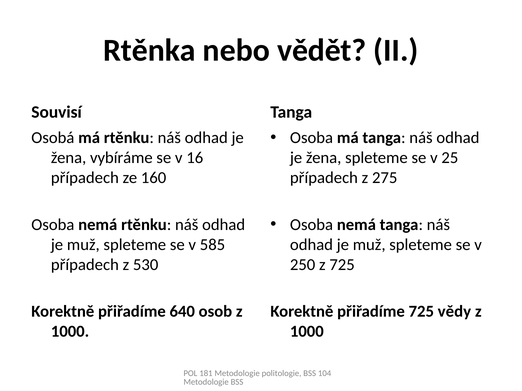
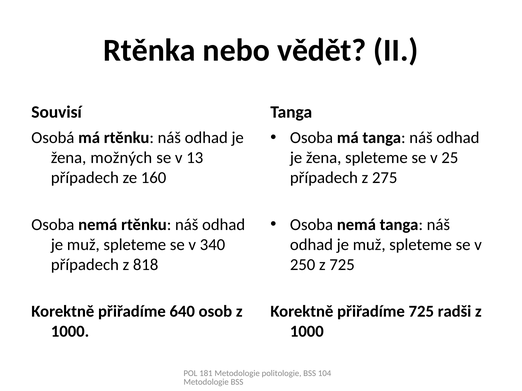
vybíráme: vybíráme -> možných (121, 158)
16: 16 -> 13 (195, 158)
585: 585 -> 340 (212, 245)
530: 530 -> 818 (146, 265)
vědy: vědy -> radši (454, 312)
